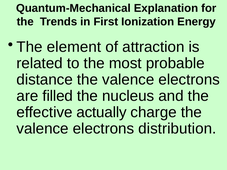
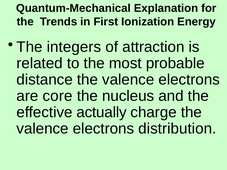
element: element -> integers (74, 47)
filled: filled -> core (58, 96)
